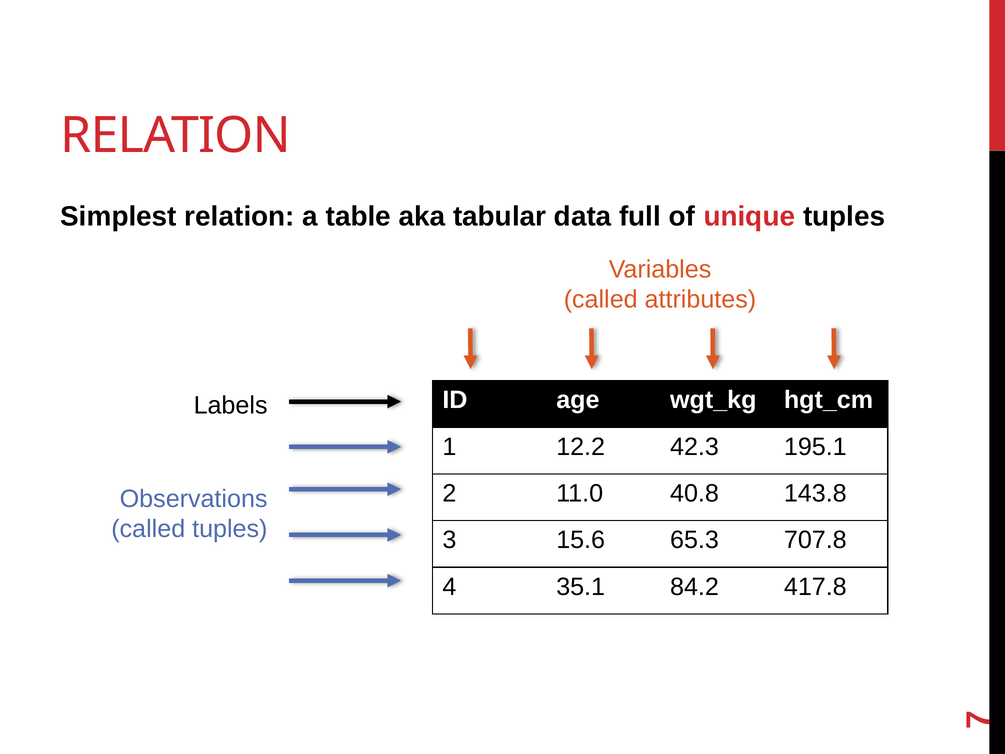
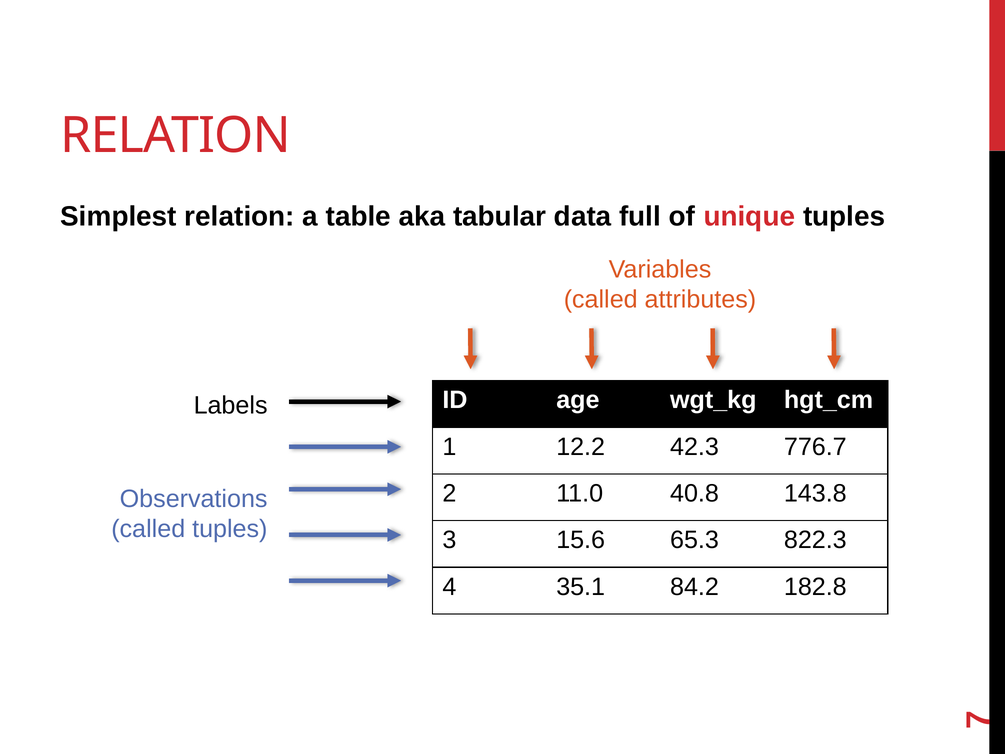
195.1: 195.1 -> 776.7 (815, 447)
707.8: 707.8 -> 822.3 (815, 540)
417.8: 417.8 -> 182.8 (815, 587)
